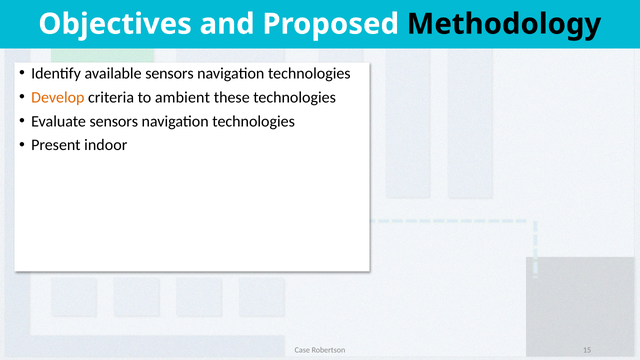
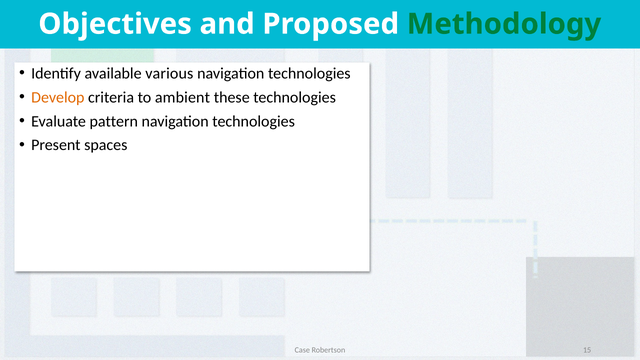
Methodology colour: black -> green (504, 24)
available sensors: sensors -> various (169, 73)
Evaluate sensors: sensors -> pattern (114, 121)
indoor: indoor -> spaces (106, 145)
